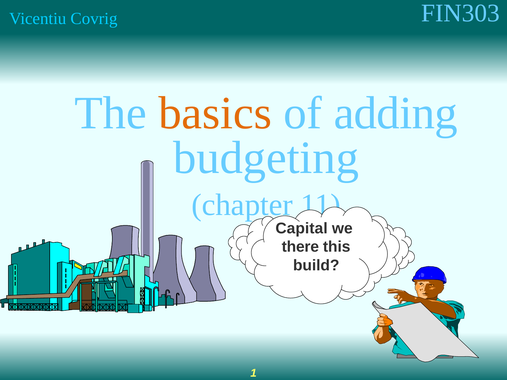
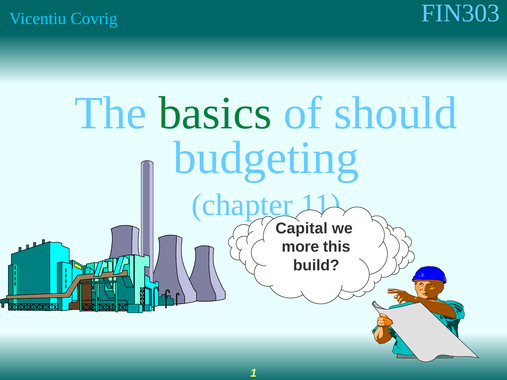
basics colour: orange -> green (215, 113)
adding: adding -> should (396, 113)
there: there -> more (300, 247)
